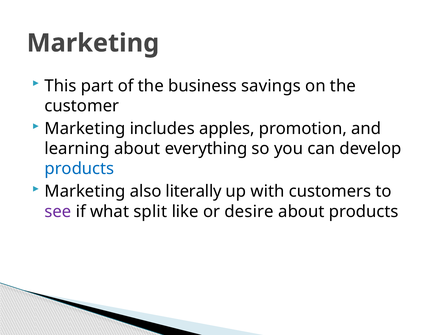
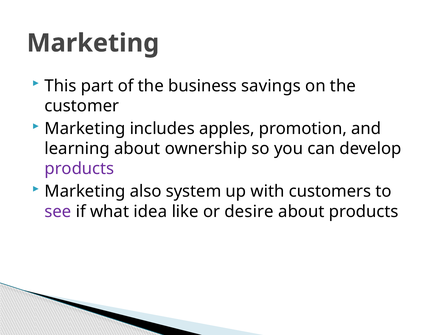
everything: everything -> ownership (206, 148)
products colour: blue -> purple (79, 169)
literally: literally -> system (194, 191)
split: split -> idea (150, 211)
